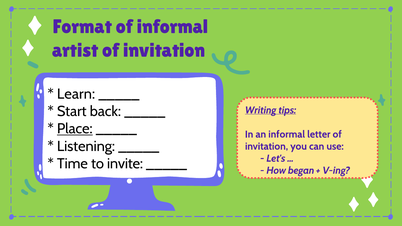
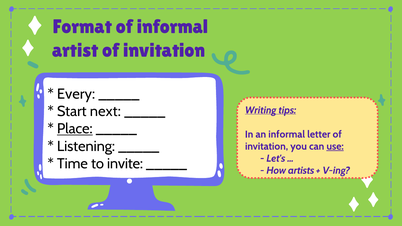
Learn: Learn -> Every (76, 94)
back: back -> next (105, 111)
use underline: none -> present (335, 146)
began: began -> artists (301, 171)
